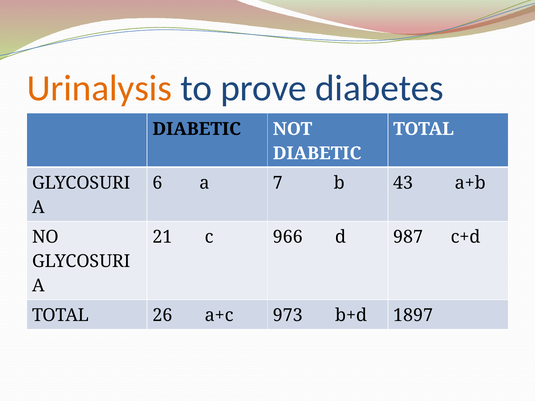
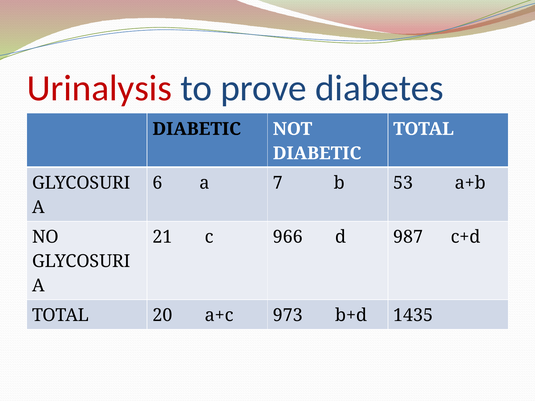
Urinalysis colour: orange -> red (99, 88)
43: 43 -> 53 (403, 183)
26: 26 -> 20 (162, 316)
1897: 1897 -> 1435 (413, 316)
